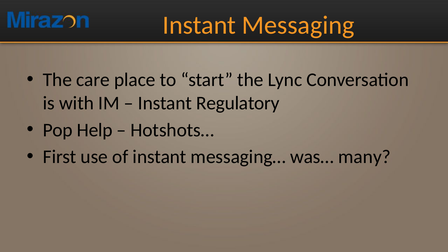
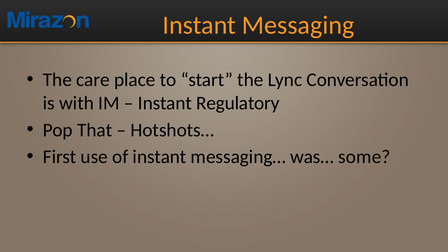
Help: Help -> That (95, 130)
many: many -> some (364, 157)
